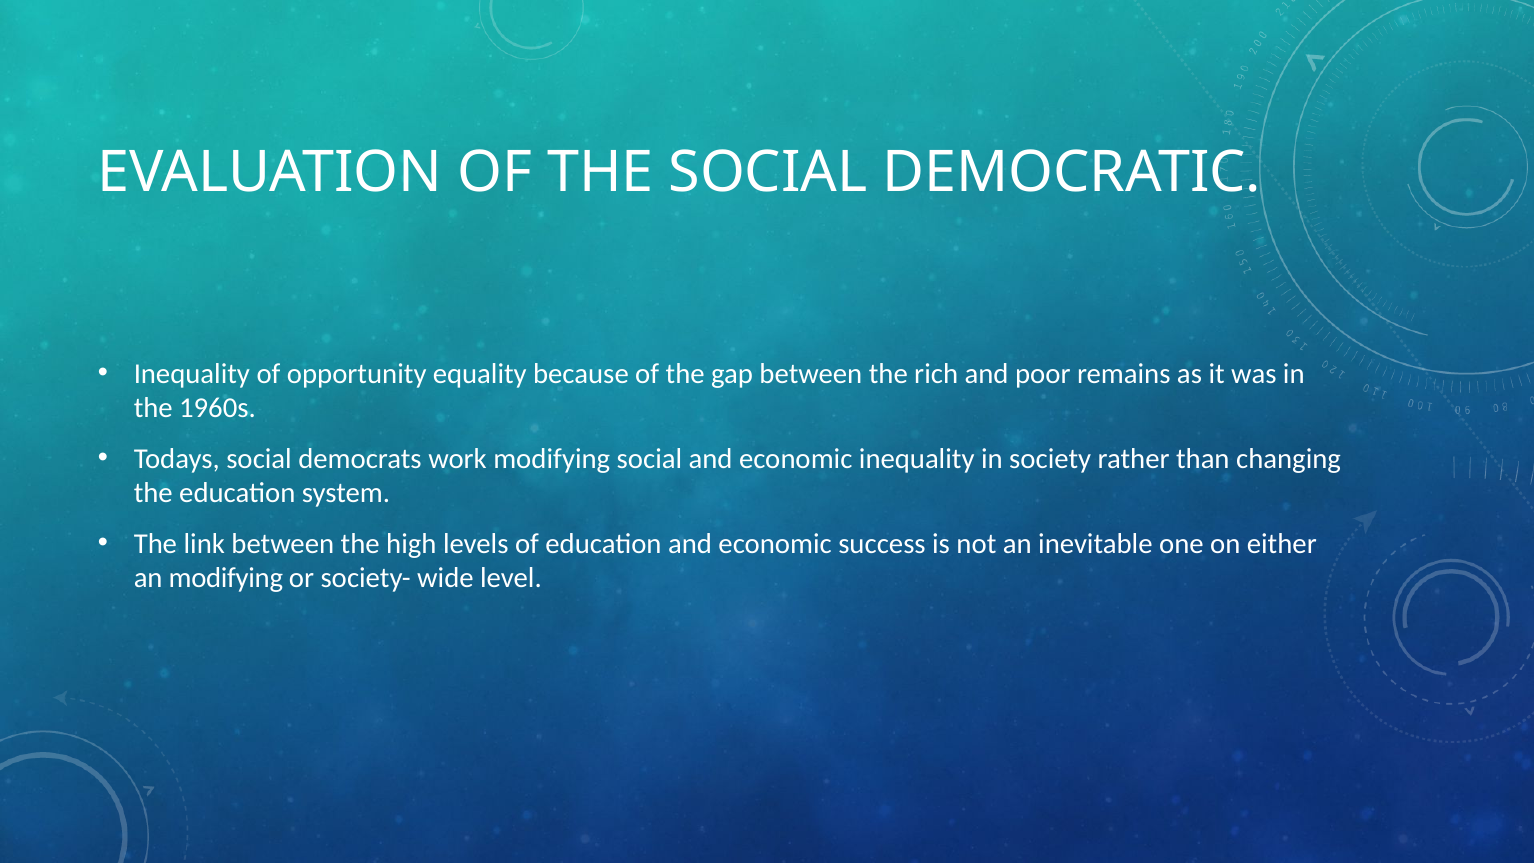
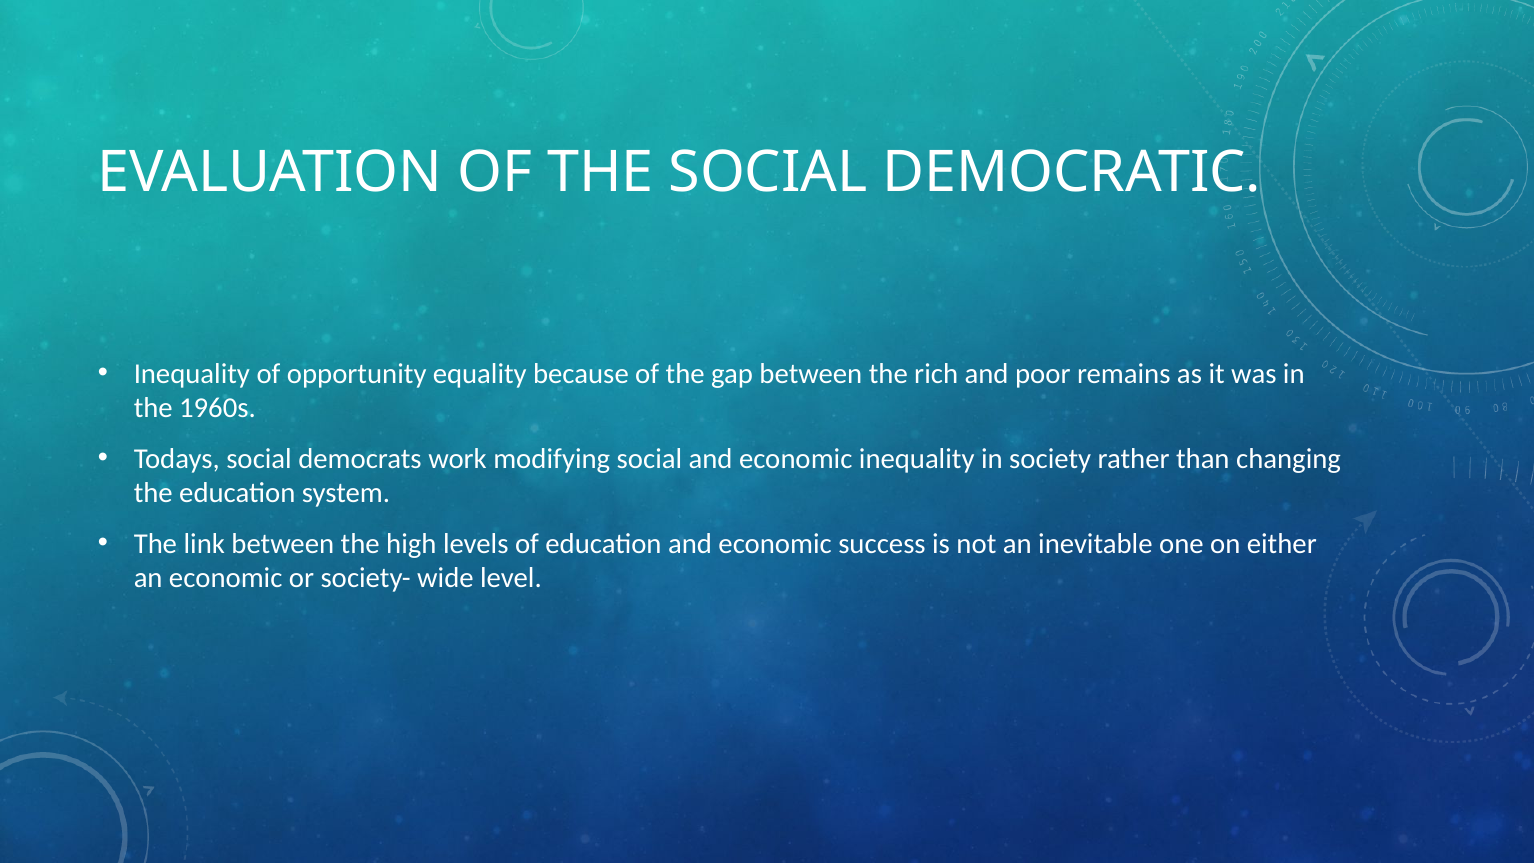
an modifying: modifying -> economic (226, 578)
